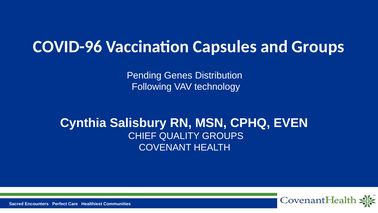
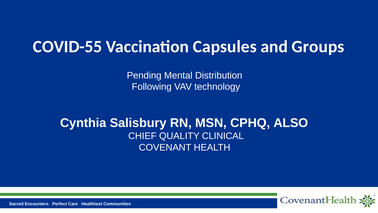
COVID-96: COVID-96 -> COVID-55 (68, 47)
Genes: Genes -> Mental (178, 75)
EVEN: EVEN -> ALSO (291, 123)
QUALITY GROUPS: GROUPS -> CLINICAL (223, 136)
